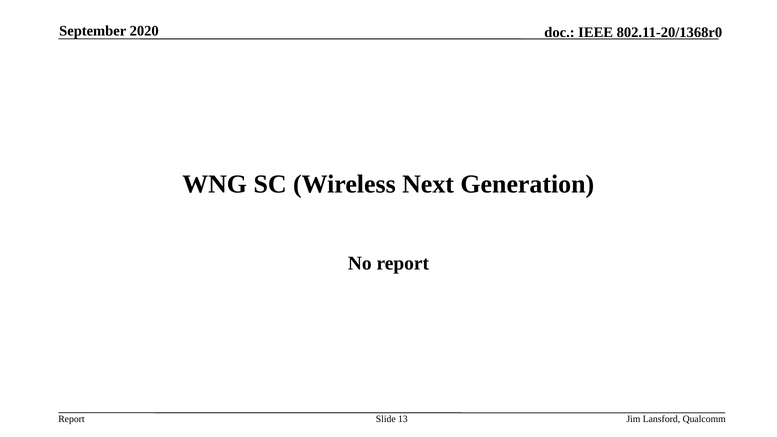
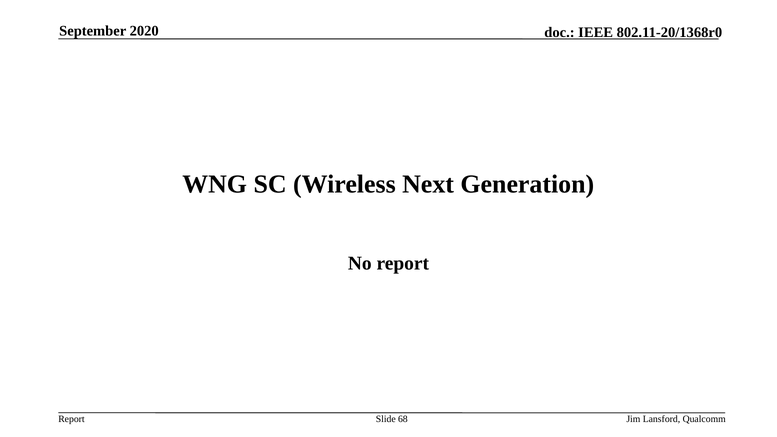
13: 13 -> 68 (403, 419)
